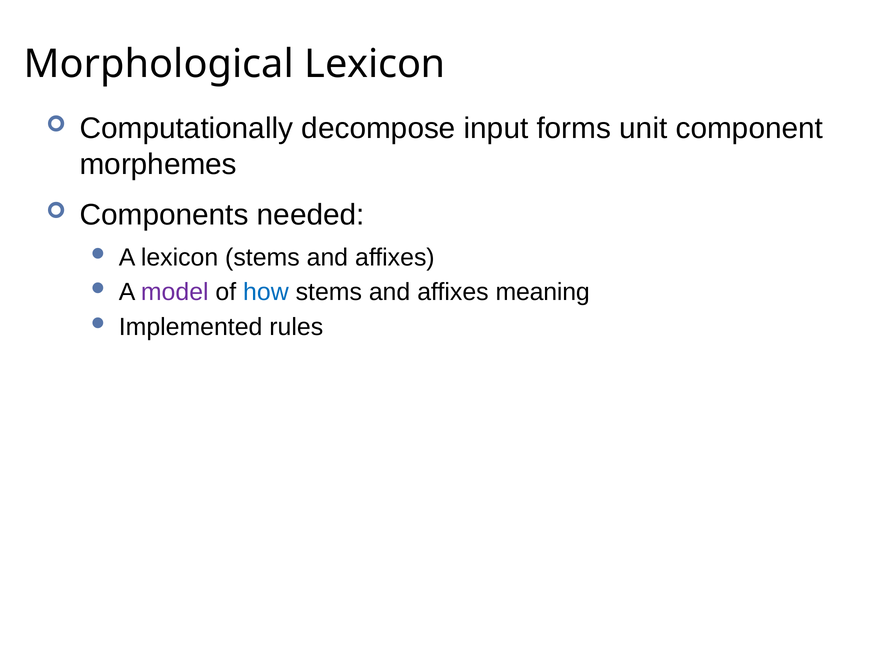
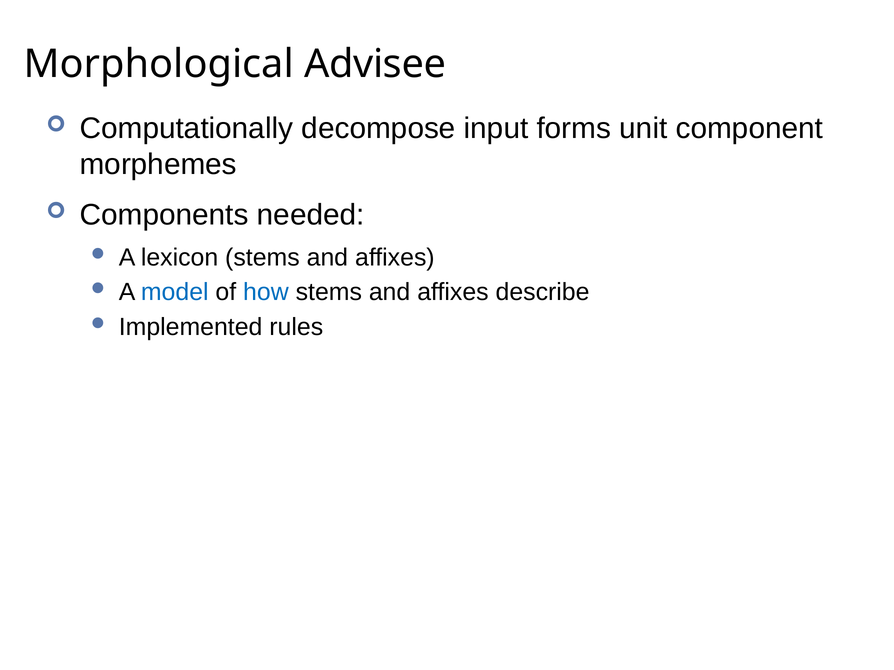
Morphological Lexicon: Lexicon -> Advisee (375, 64)
model colour: purple -> blue (175, 292)
meaning: meaning -> describe (543, 292)
